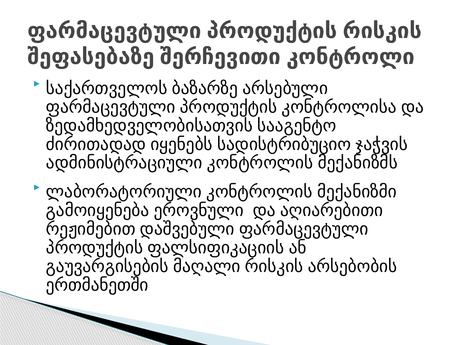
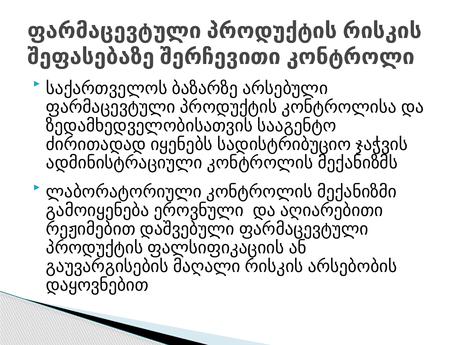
ერთმანეთში: ერთმანეთში -> დაყოვნებით (97, 285)
